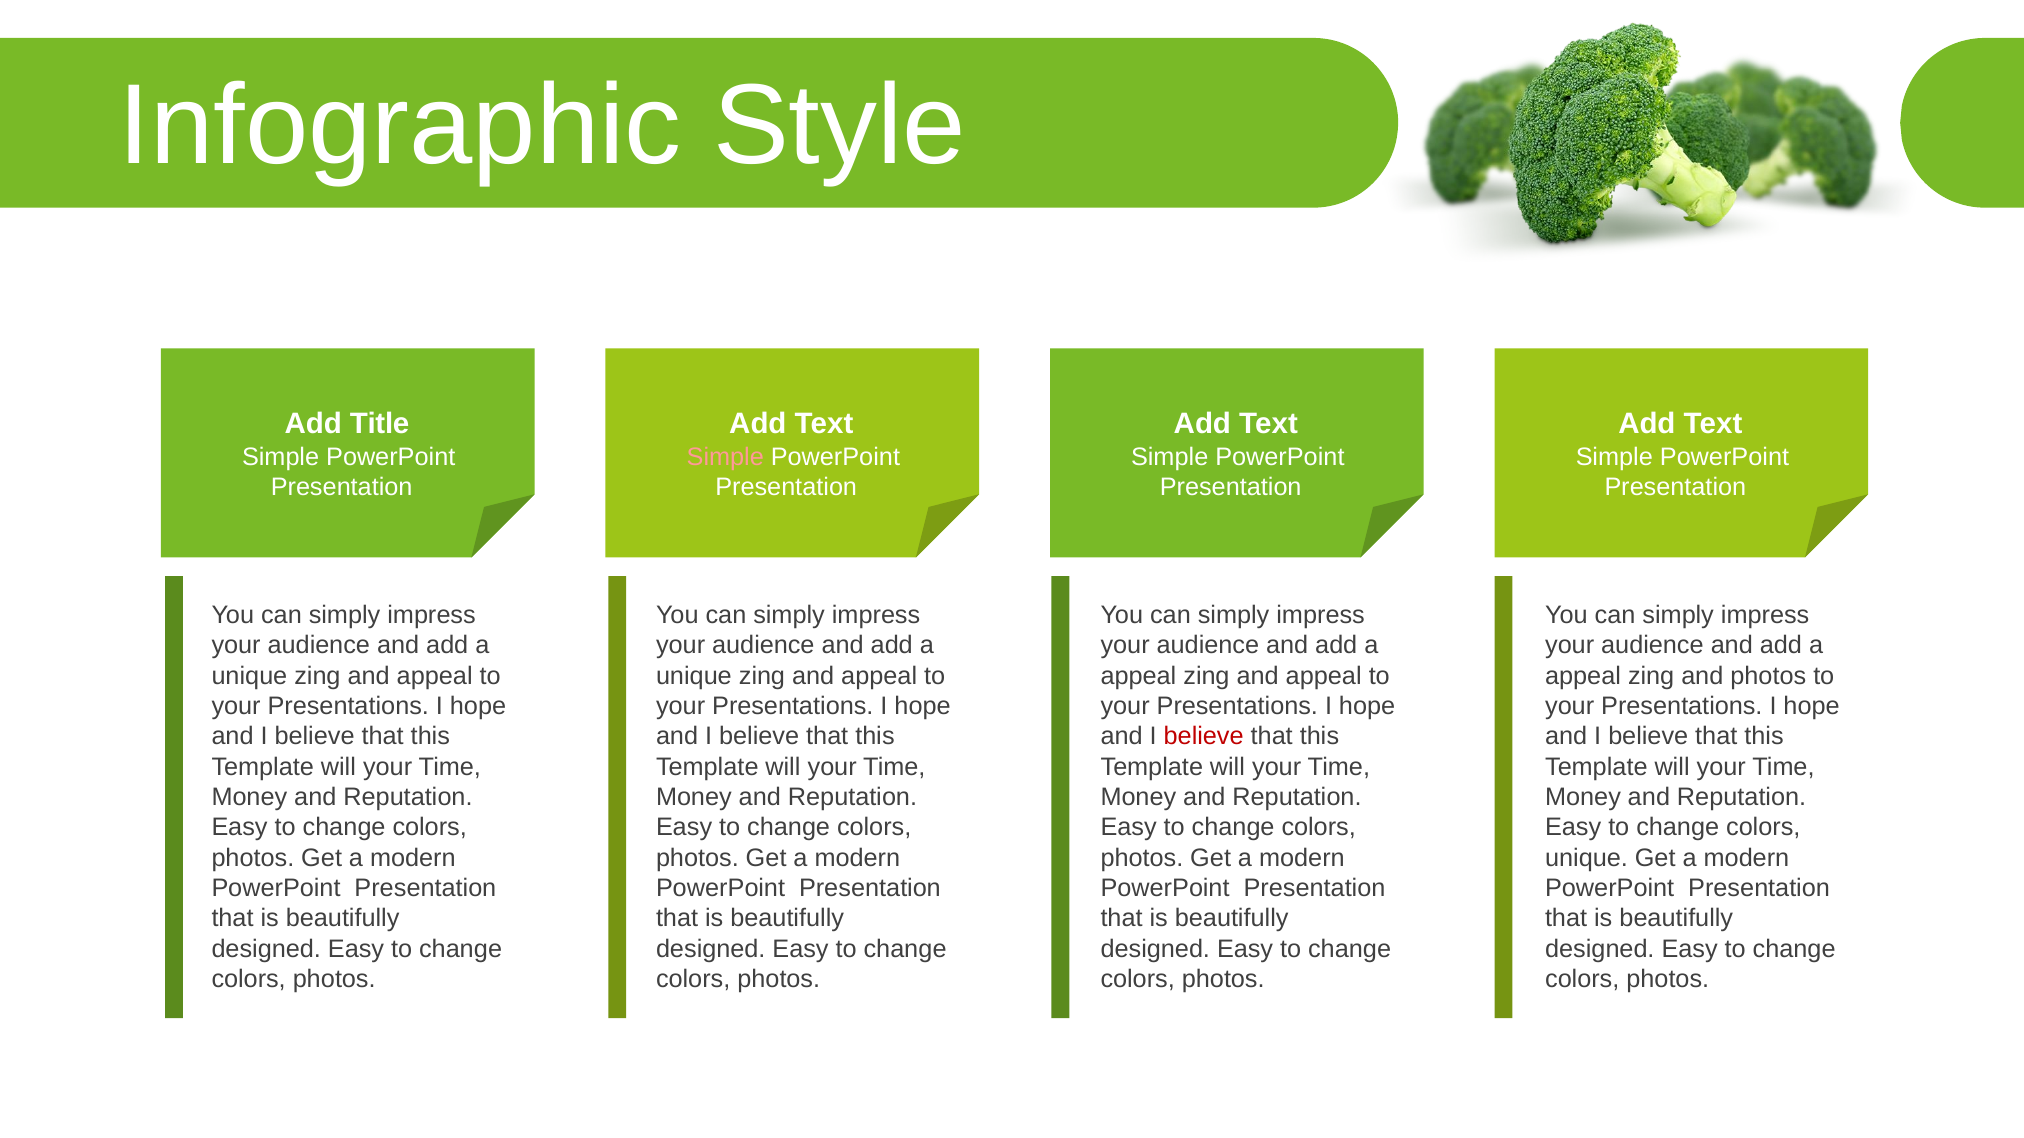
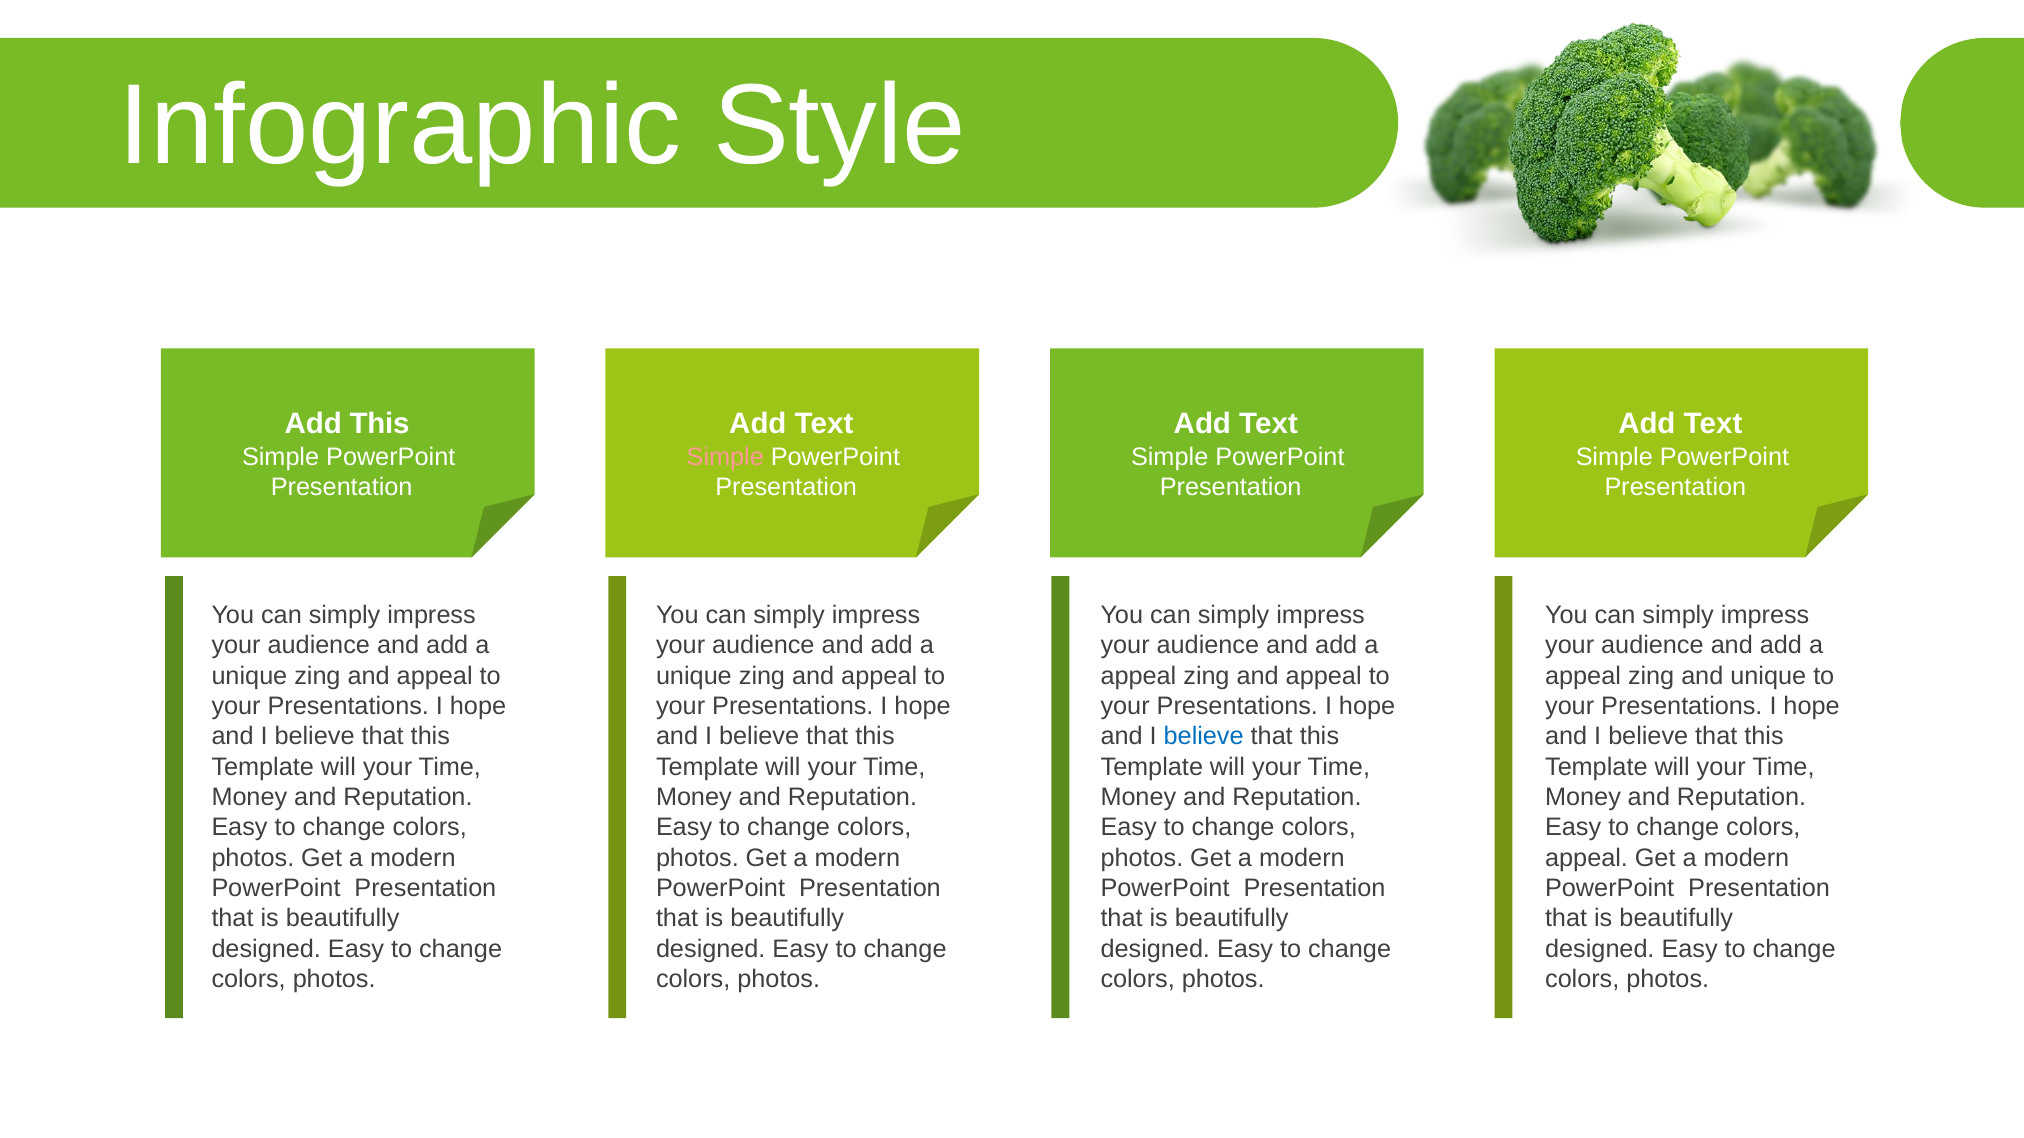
Add Title: Title -> This (380, 424)
and photos: photos -> unique (1768, 676)
believe colour: red -> blue (1204, 737)
unique: unique -> appeal (1587, 858)
